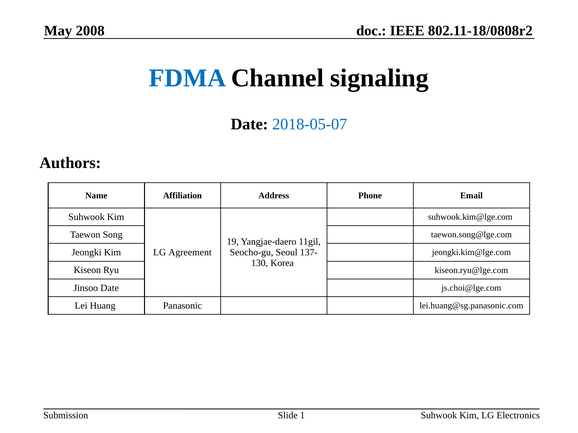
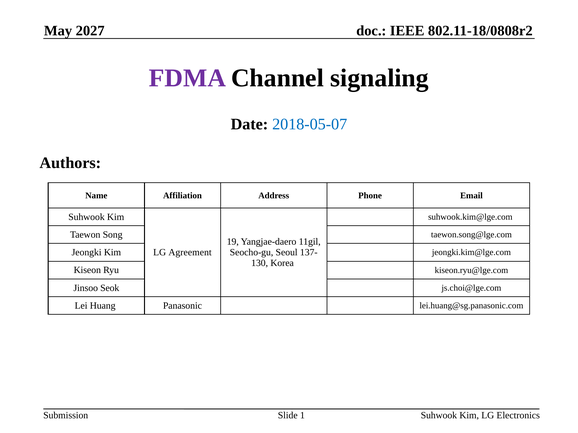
2008: 2008 -> 2027 (90, 31)
FDMA colour: blue -> purple (187, 78)
Jinsoo Date: Date -> Seok (110, 288)
